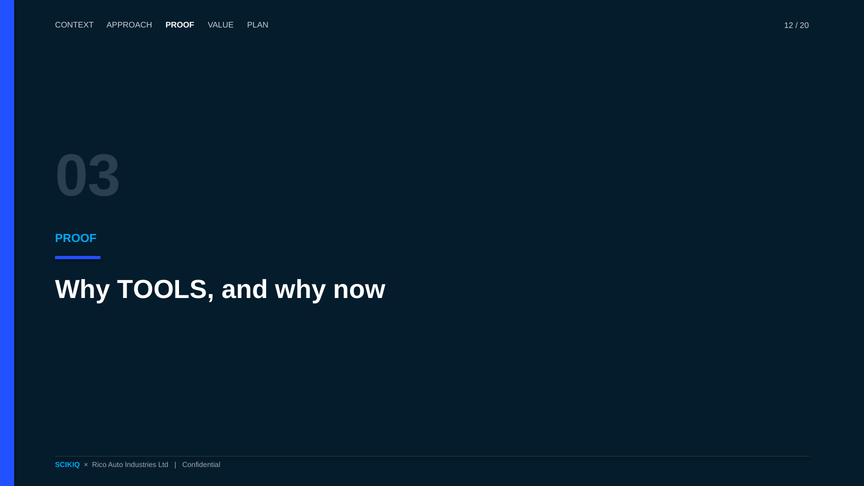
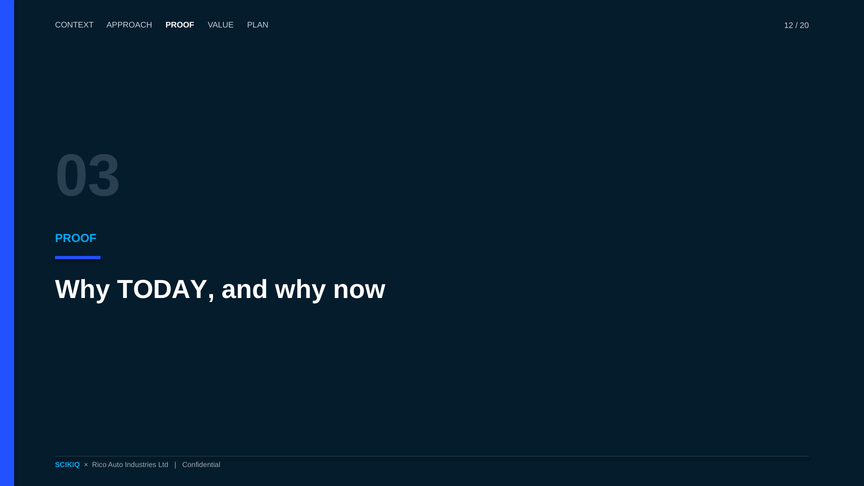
TOOLS: TOOLS -> TODAY (166, 289)
